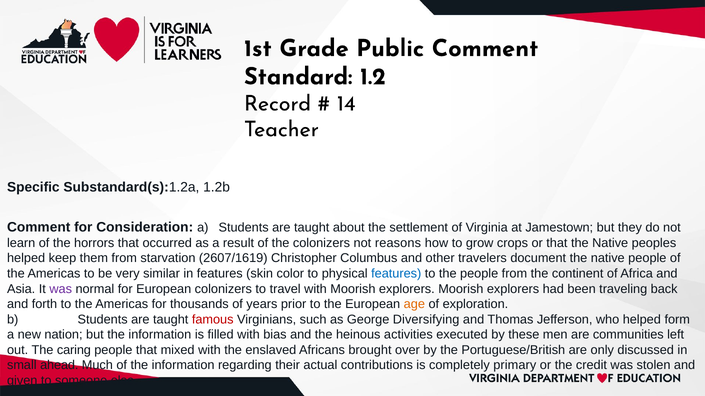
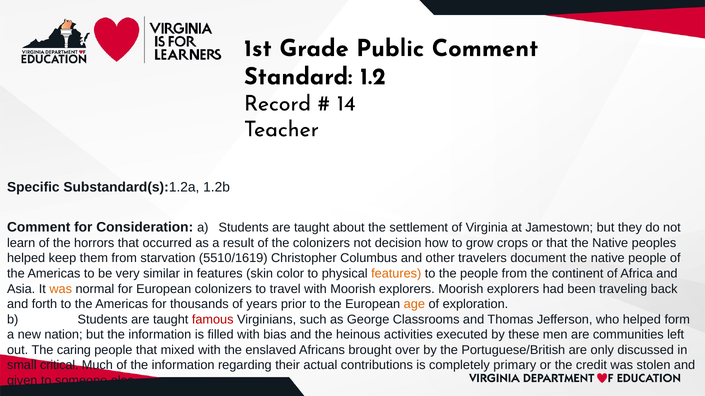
reasons: reasons -> decision (398, 243)
2607/1619: 2607/1619 -> 5510/1619 (233, 259)
features colour: blue -> orange (396, 274)
was colour: purple -> orange (61, 289)
Diversifying: Diversifying -> Classrooms (426, 320)
ahead: ahead -> critical (59, 366)
